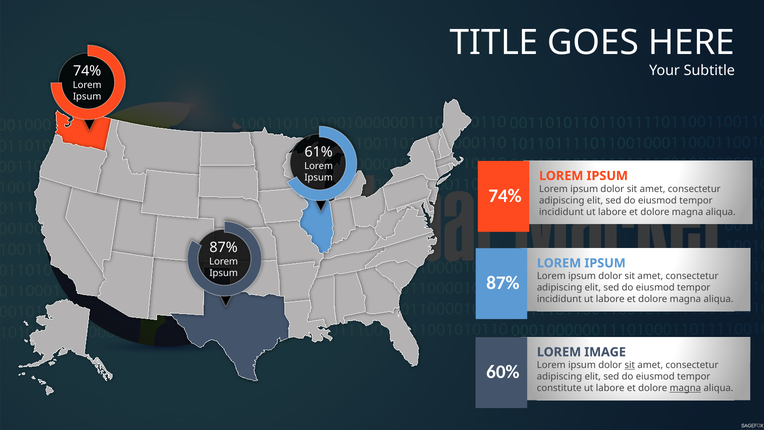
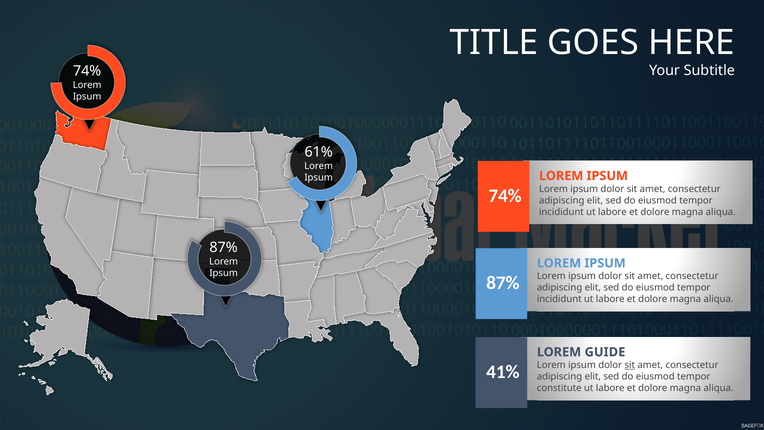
IMAGE: IMAGE -> GUIDE (605, 352)
60%: 60% -> 41% (503, 372)
magna underline: present -> none (685, 388)
